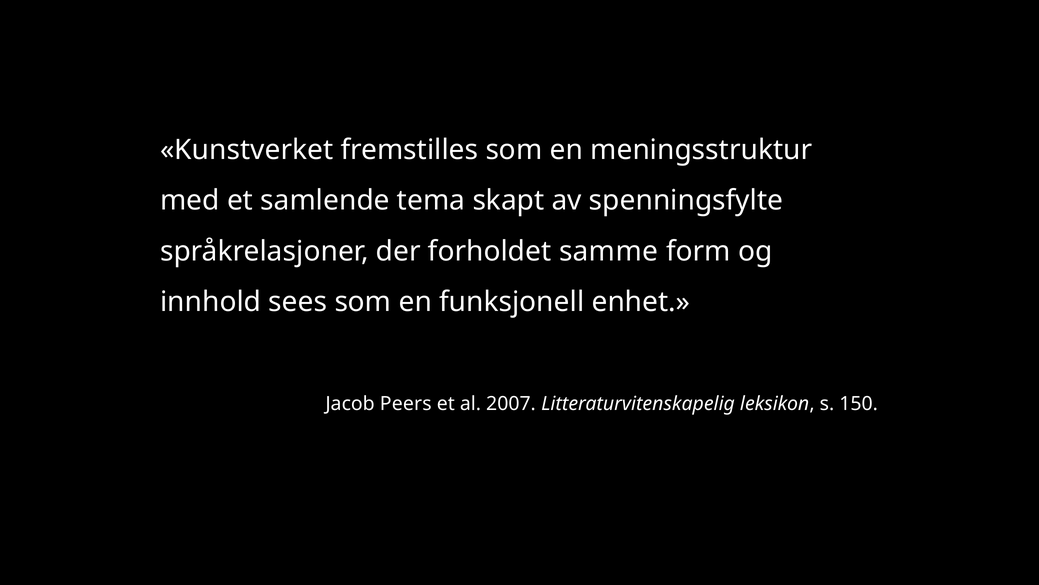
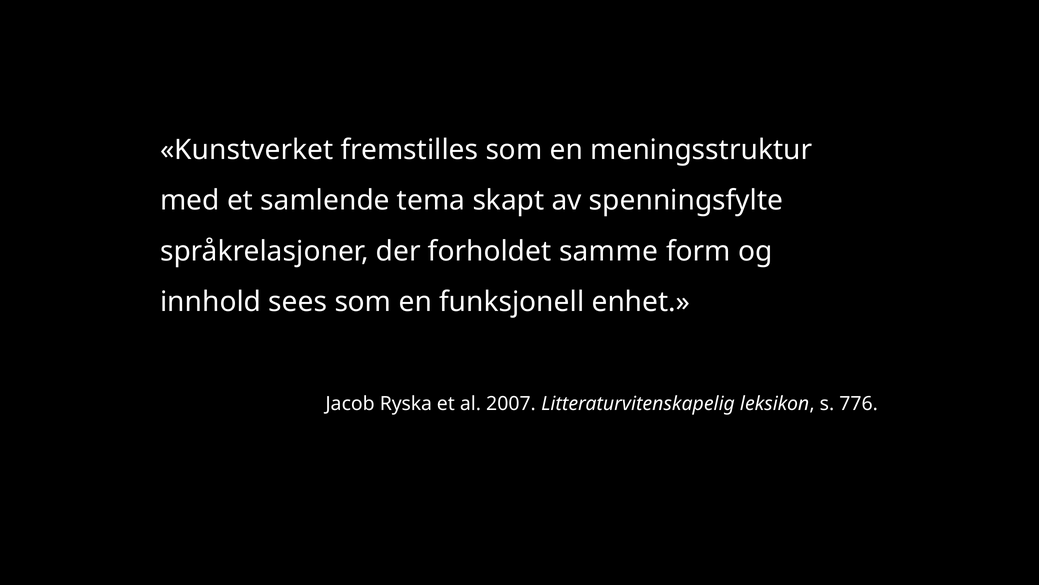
Peers: Peers -> Ryska (406, 404)
150: 150 -> 776 (859, 404)
